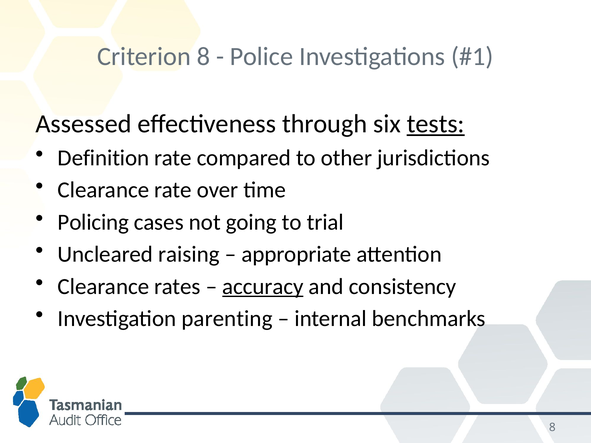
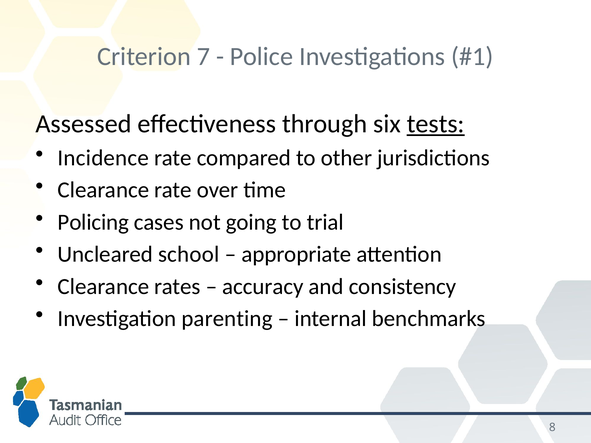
Criterion 8: 8 -> 7 (203, 57)
Definition: Definition -> Incidence (103, 158)
raising: raising -> school (189, 255)
accuracy underline: present -> none (263, 287)
